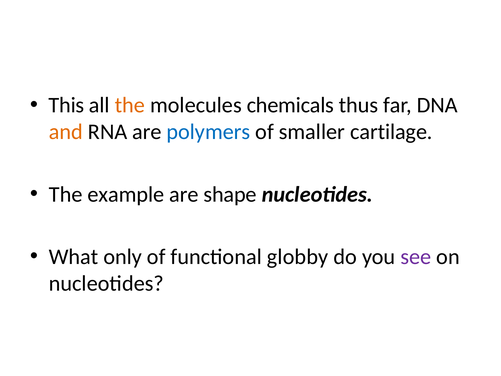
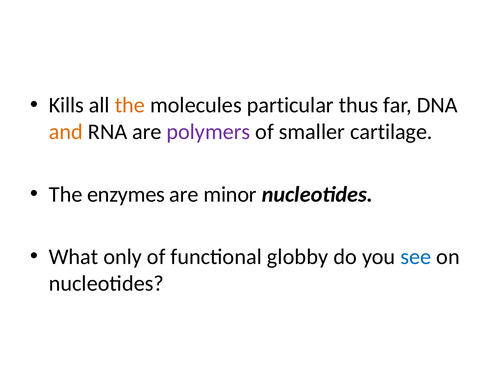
This: This -> Kills (66, 105)
chemicals: chemicals -> particular (290, 105)
polymers colour: blue -> purple (208, 132)
example: example -> enzymes (126, 194)
shape: shape -> minor (230, 194)
see colour: purple -> blue (416, 257)
